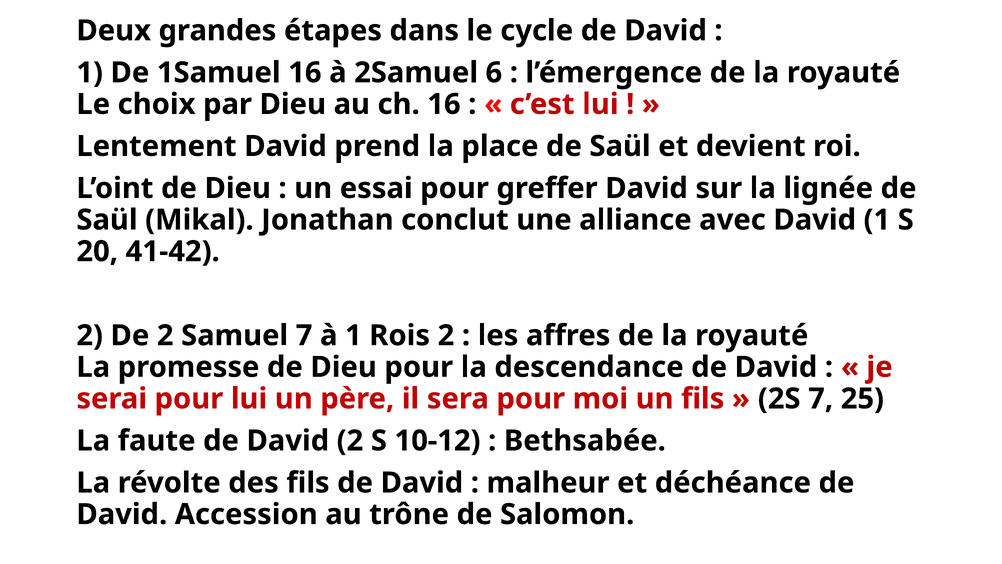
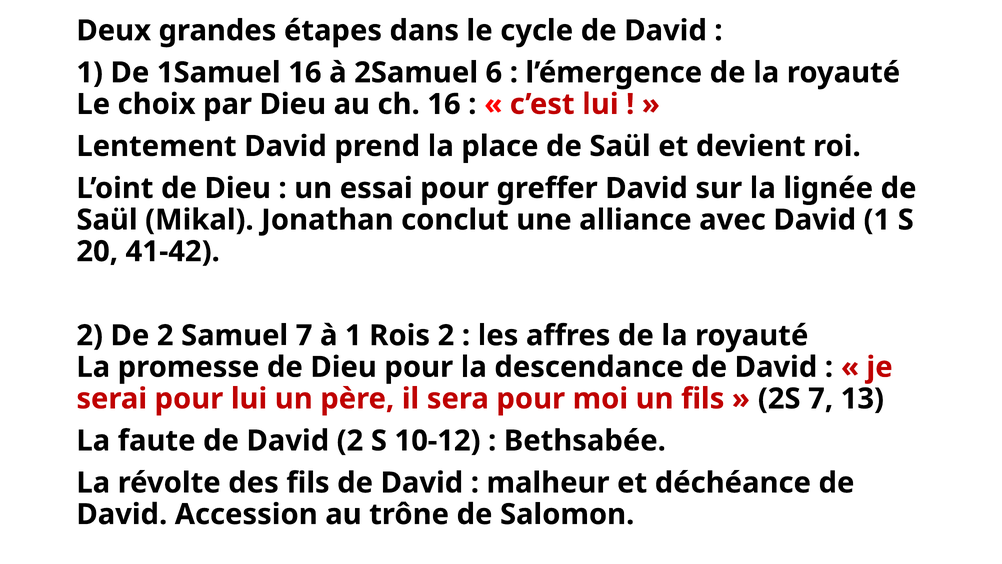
25: 25 -> 13 (862, 398)
